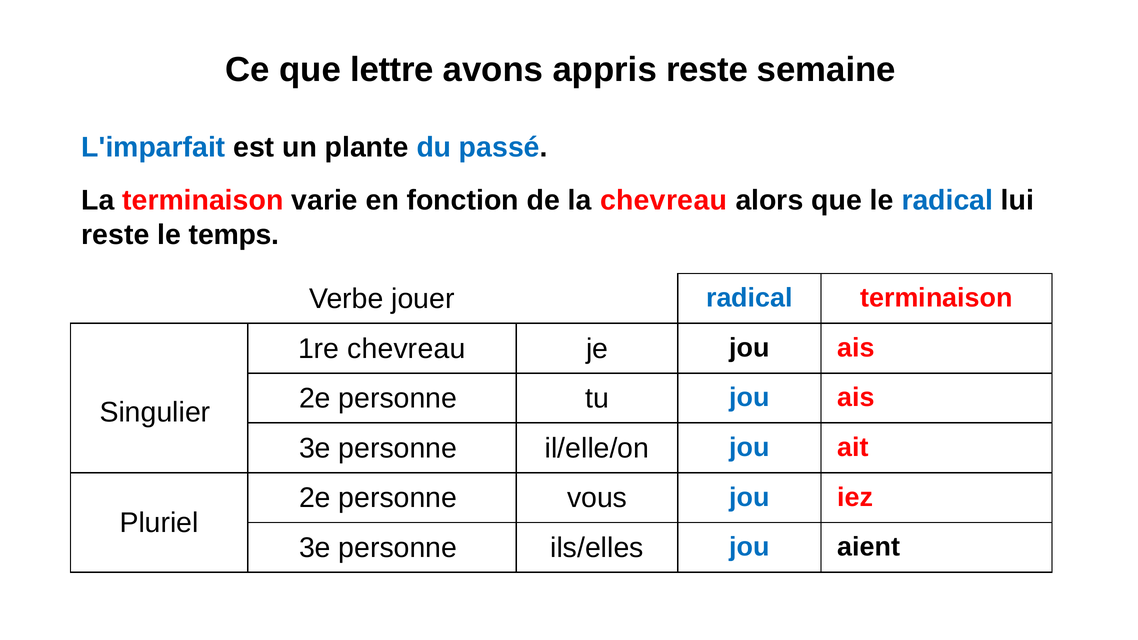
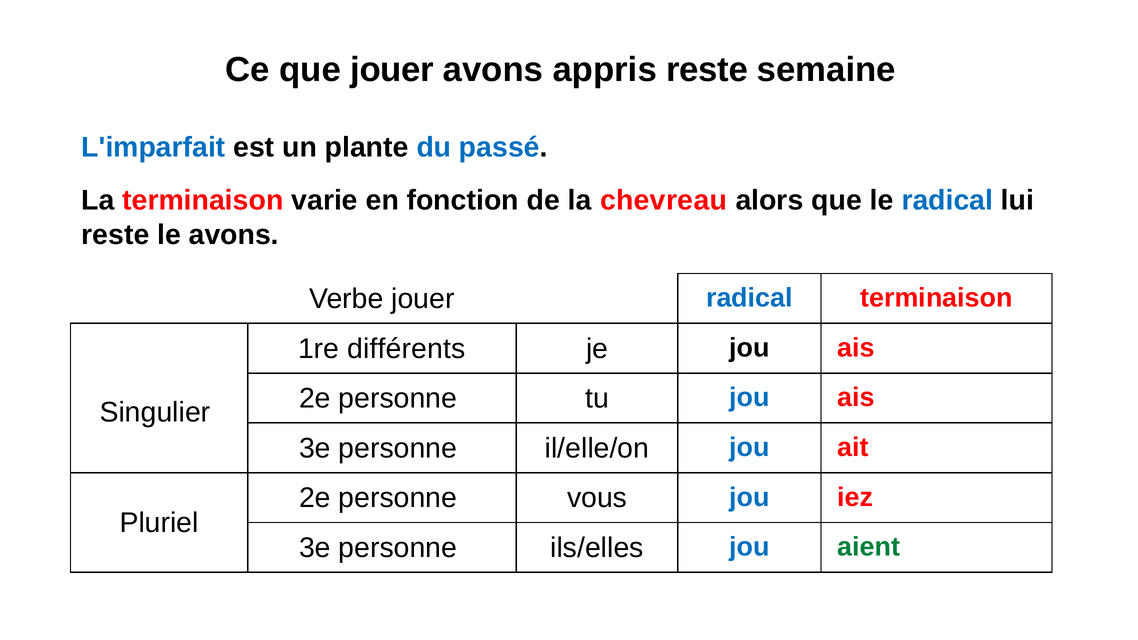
que lettre: lettre -> jouer (392, 70)
le temps: temps -> avons (234, 235)
1re chevreau: chevreau -> différents (406, 349)
aient colour: black -> green (869, 547)
